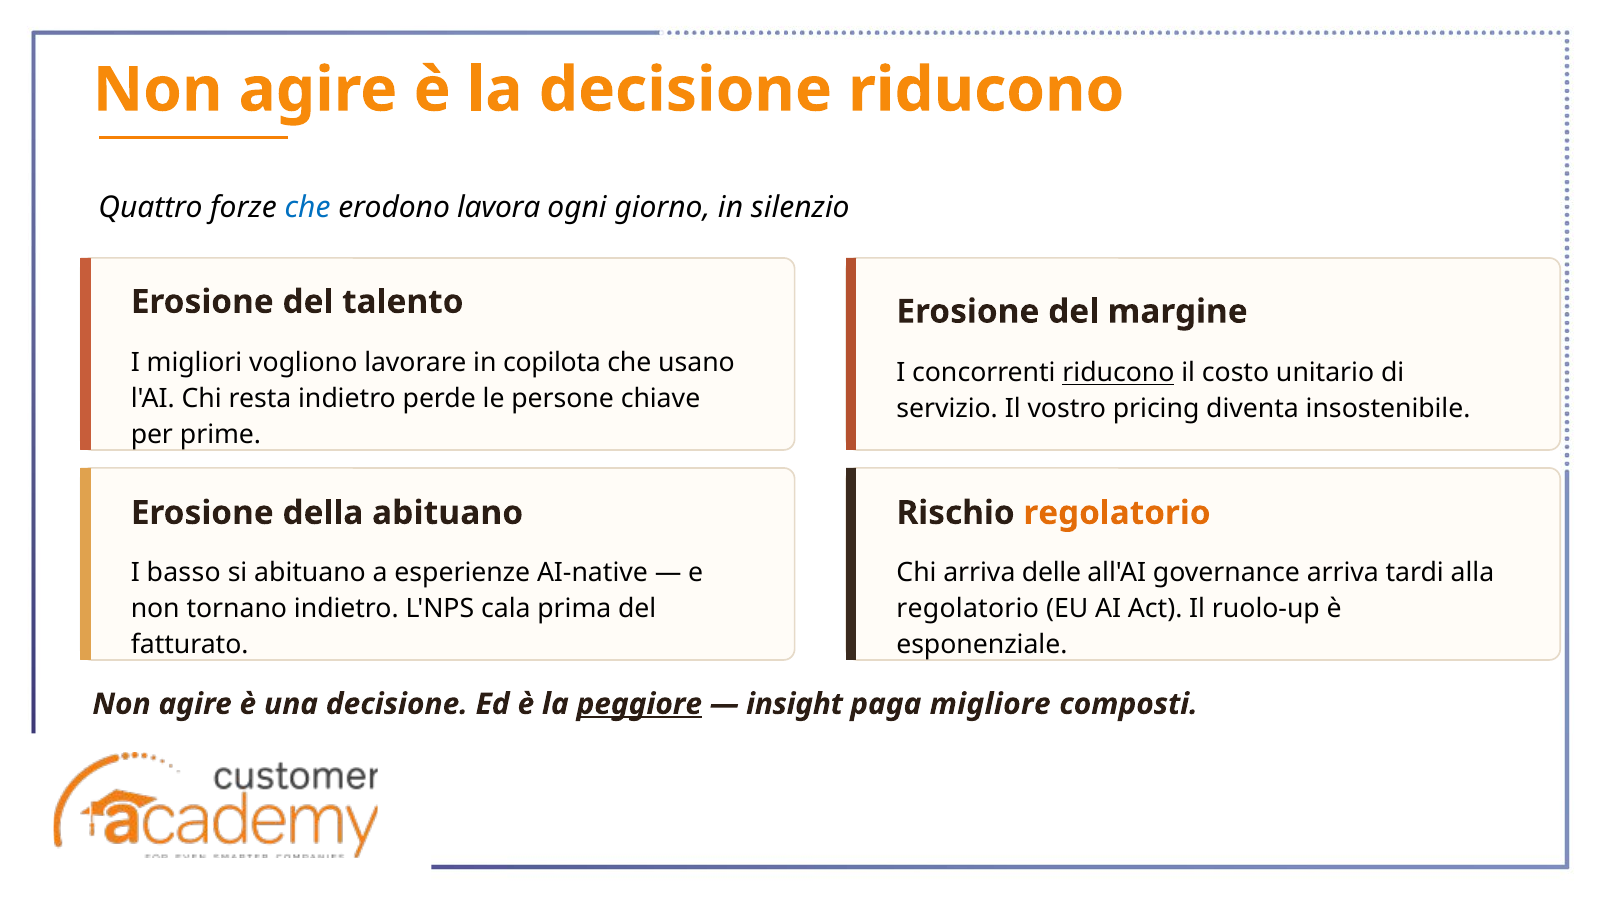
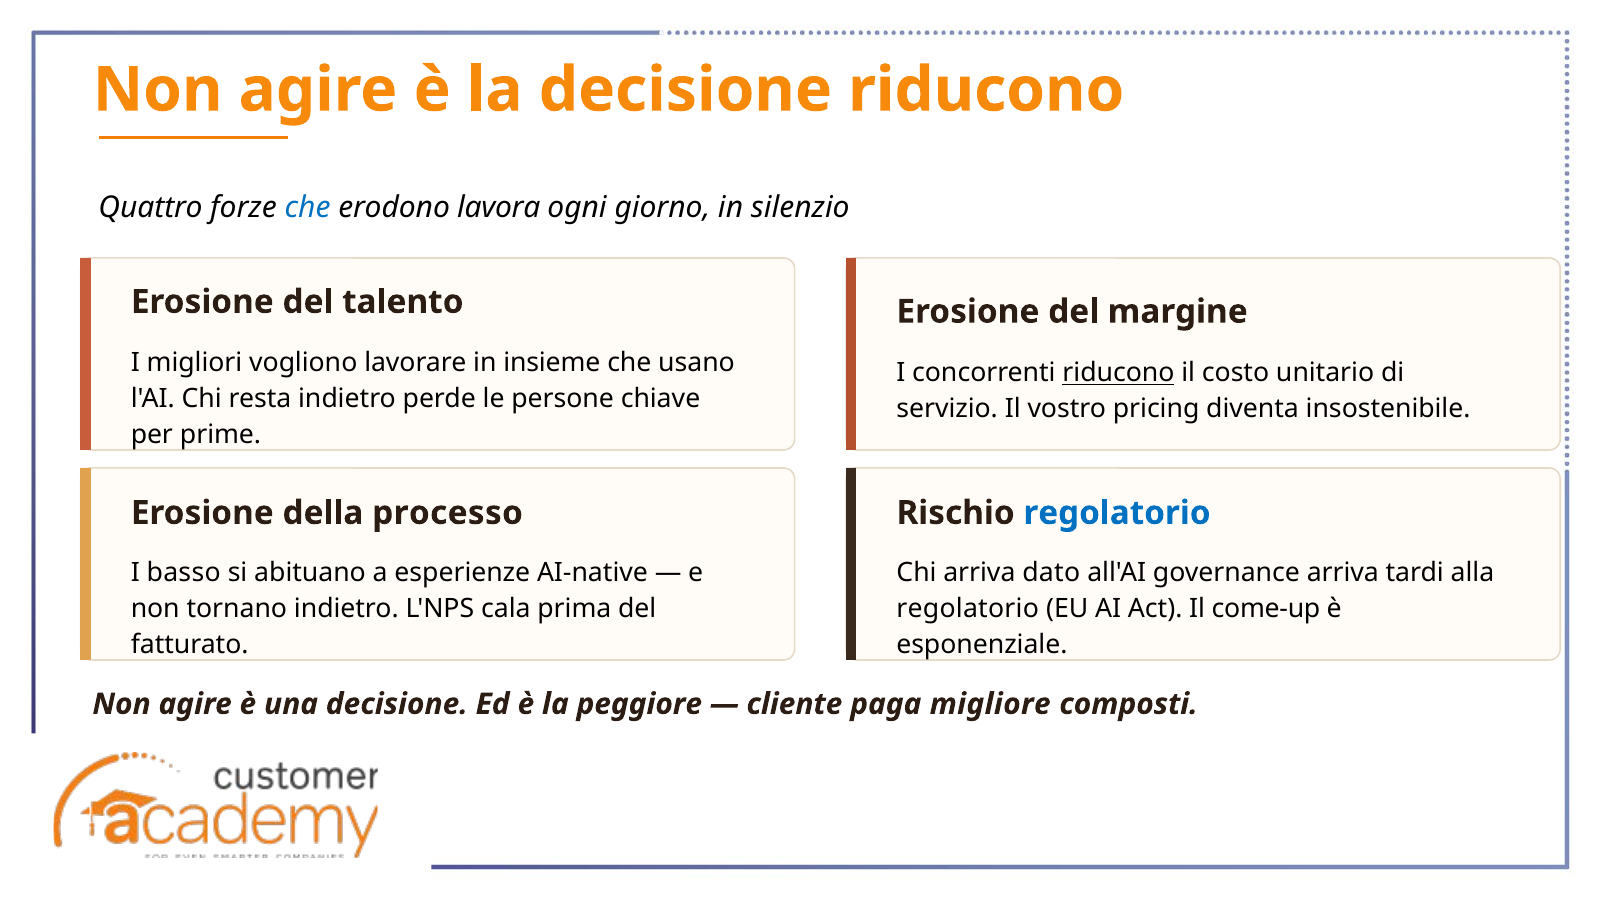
copilota: copilota -> insieme (552, 363)
della abituano: abituano -> processo (448, 513)
regolatorio colour: orange -> blue (1117, 513)
delle: delle -> dato (1051, 573)
ruolo-up: ruolo-up -> come-up (1266, 609)
peggiore underline: present -> none (639, 704)
insight: insight -> cliente (794, 704)
